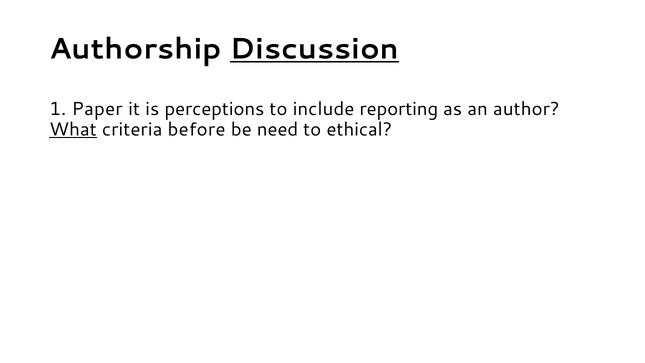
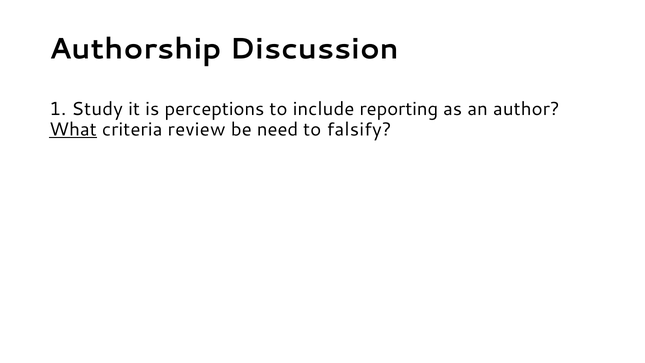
Discussion underline: present -> none (314, 49)
Paper: Paper -> Study (97, 109)
before: before -> review (197, 129)
ethical: ethical -> falsify (359, 129)
